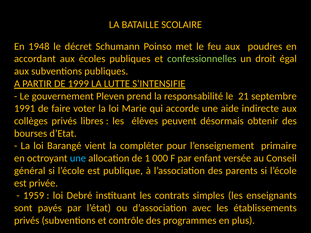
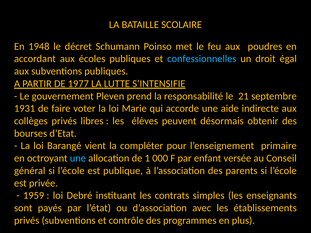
confessionnelles colour: light green -> light blue (202, 59)
1999: 1999 -> 1977 (78, 84)
1991: 1991 -> 1931 (25, 109)
